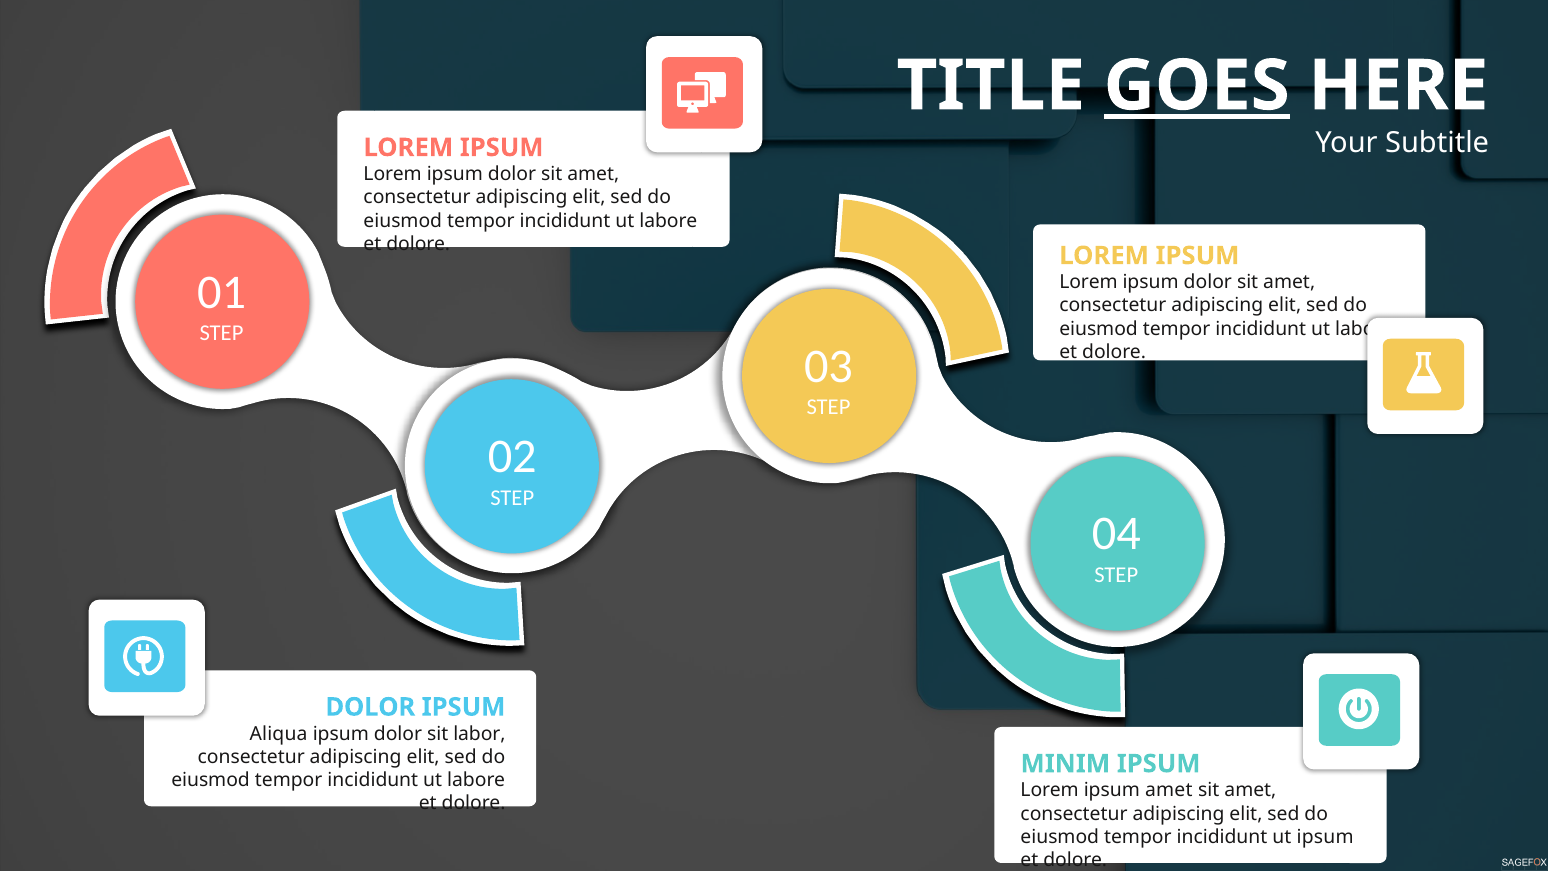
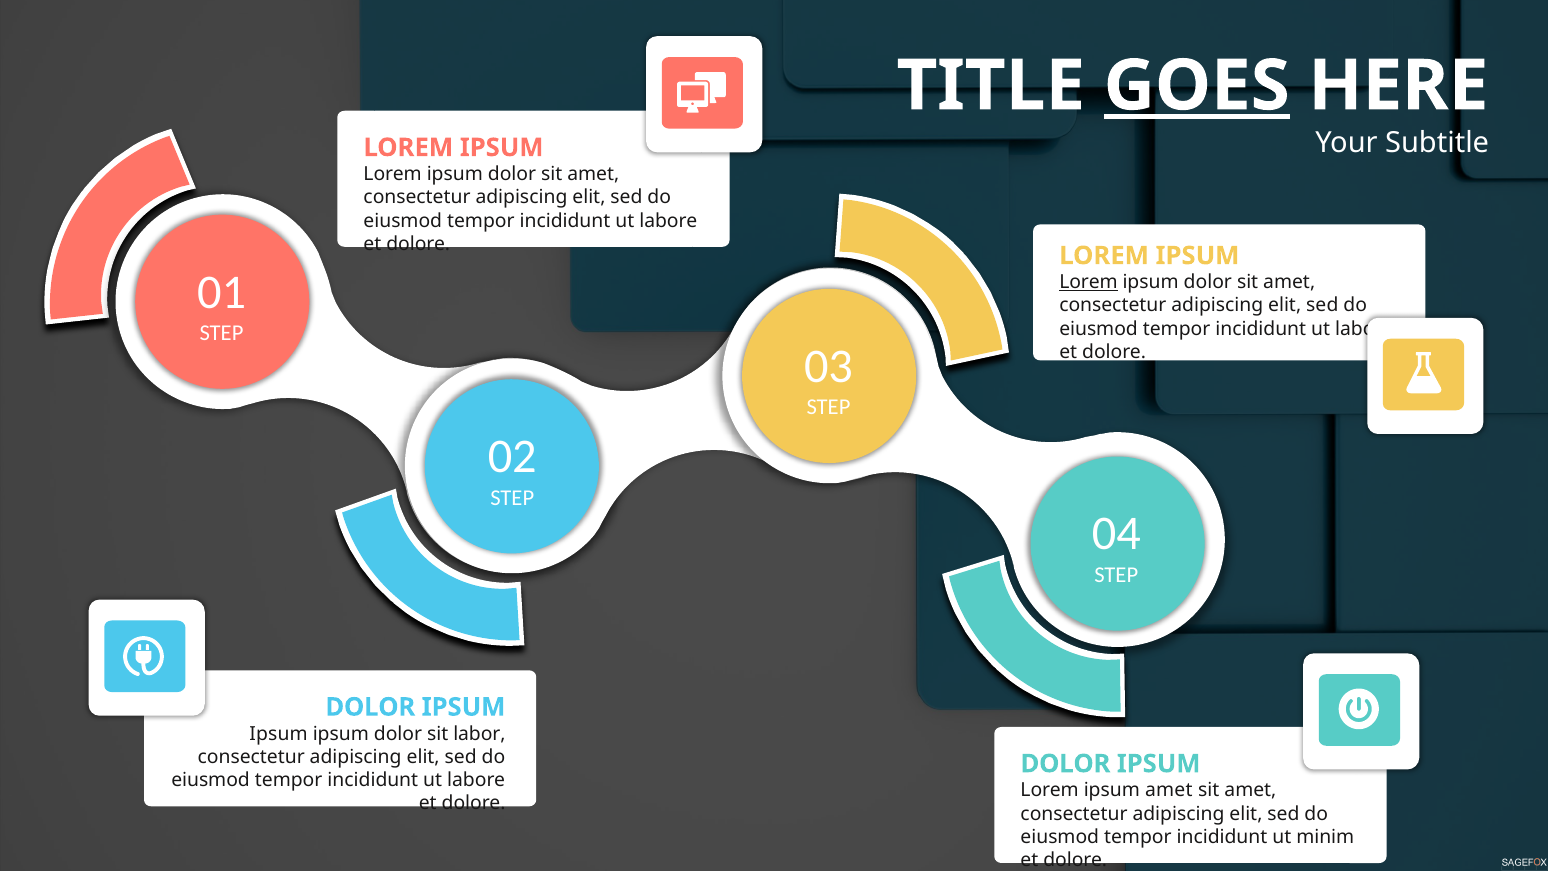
Lorem underline: none -> present (1088, 282)
Aliqua: Aliqua -> Ipsum (279, 734)
MINIM: MINIM -> DOLOR (1065, 764)
ut ipsum: ipsum -> minim (1325, 837)
